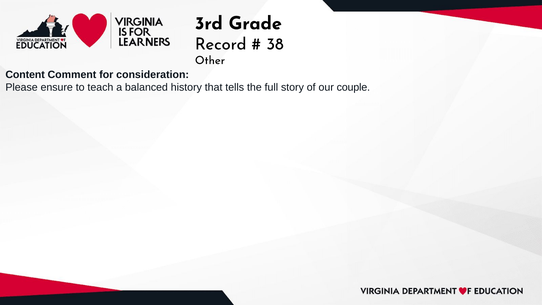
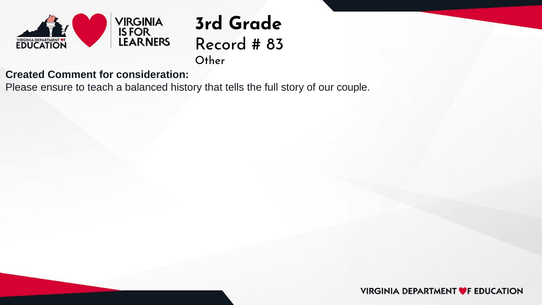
38: 38 -> 83 (275, 44)
Content: Content -> Created (25, 75)
